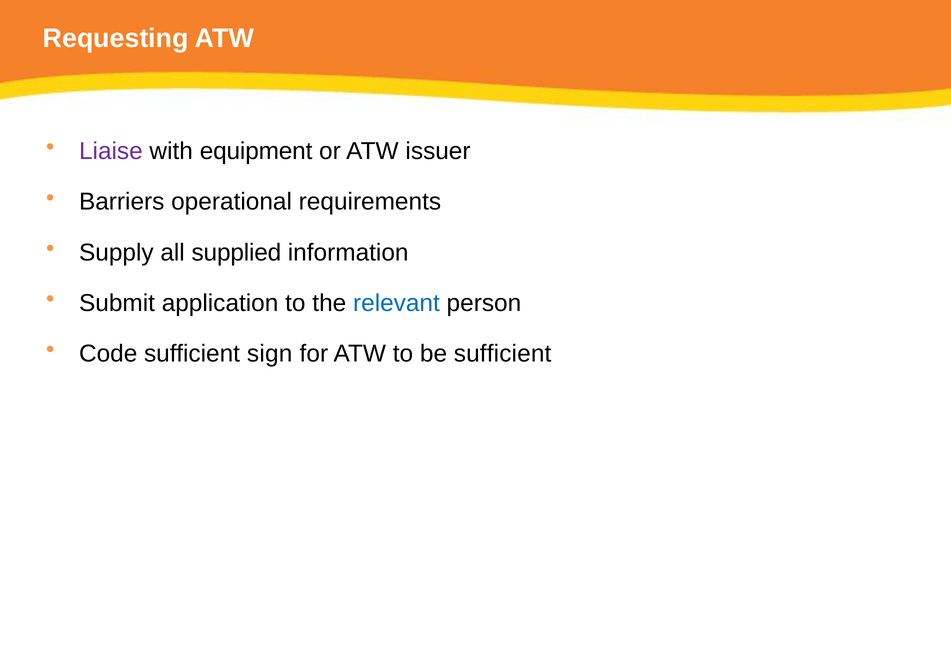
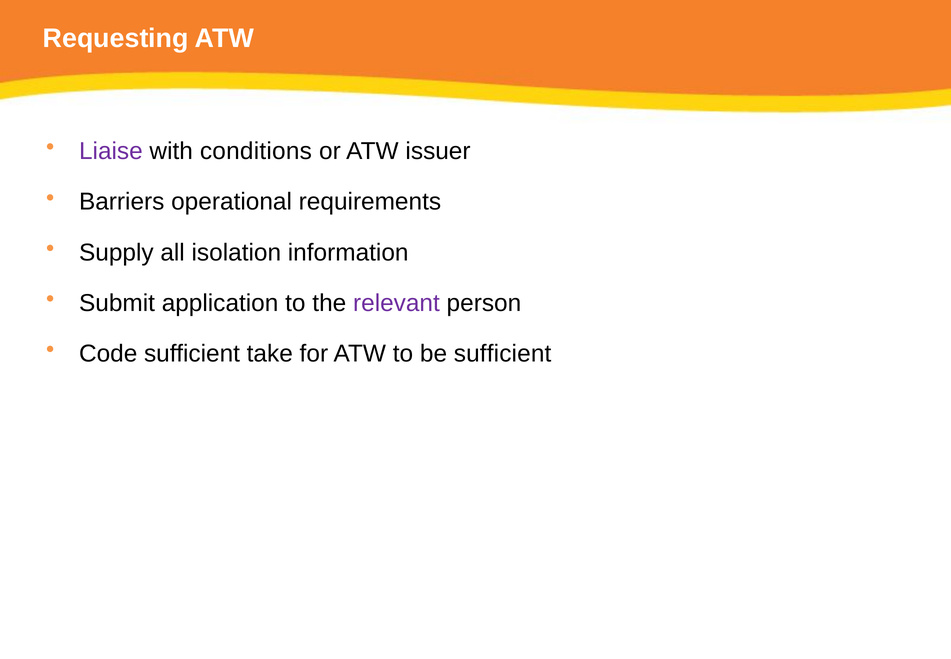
with equipment: equipment -> conditions (256, 151)
supplied: supplied -> isolation (236, 252)
relevant colour: blue -> purple (396, 303)
sign: sign -> take (270, 354)
